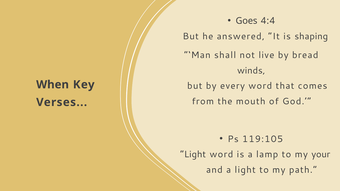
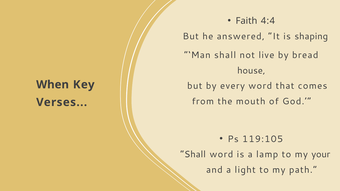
Goes: Goes -> Faith (246, 21)
winds: winds -> house (251, 71)
Light: Light -> Shall (193, 155)
